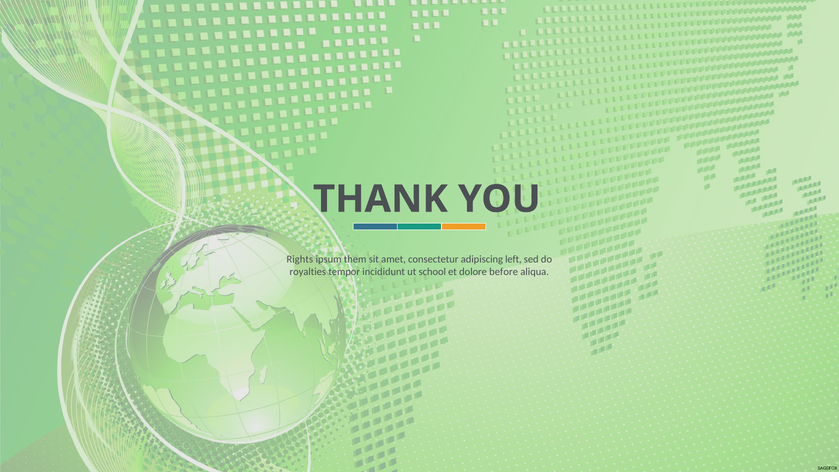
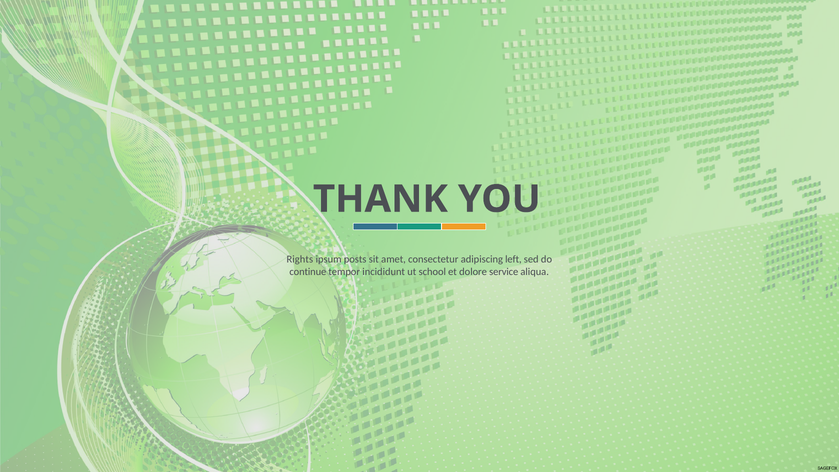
them: them -> posts (355, 259)
royalties: royalties -> continue (308, 272)
before: before -> service (504, 272)
